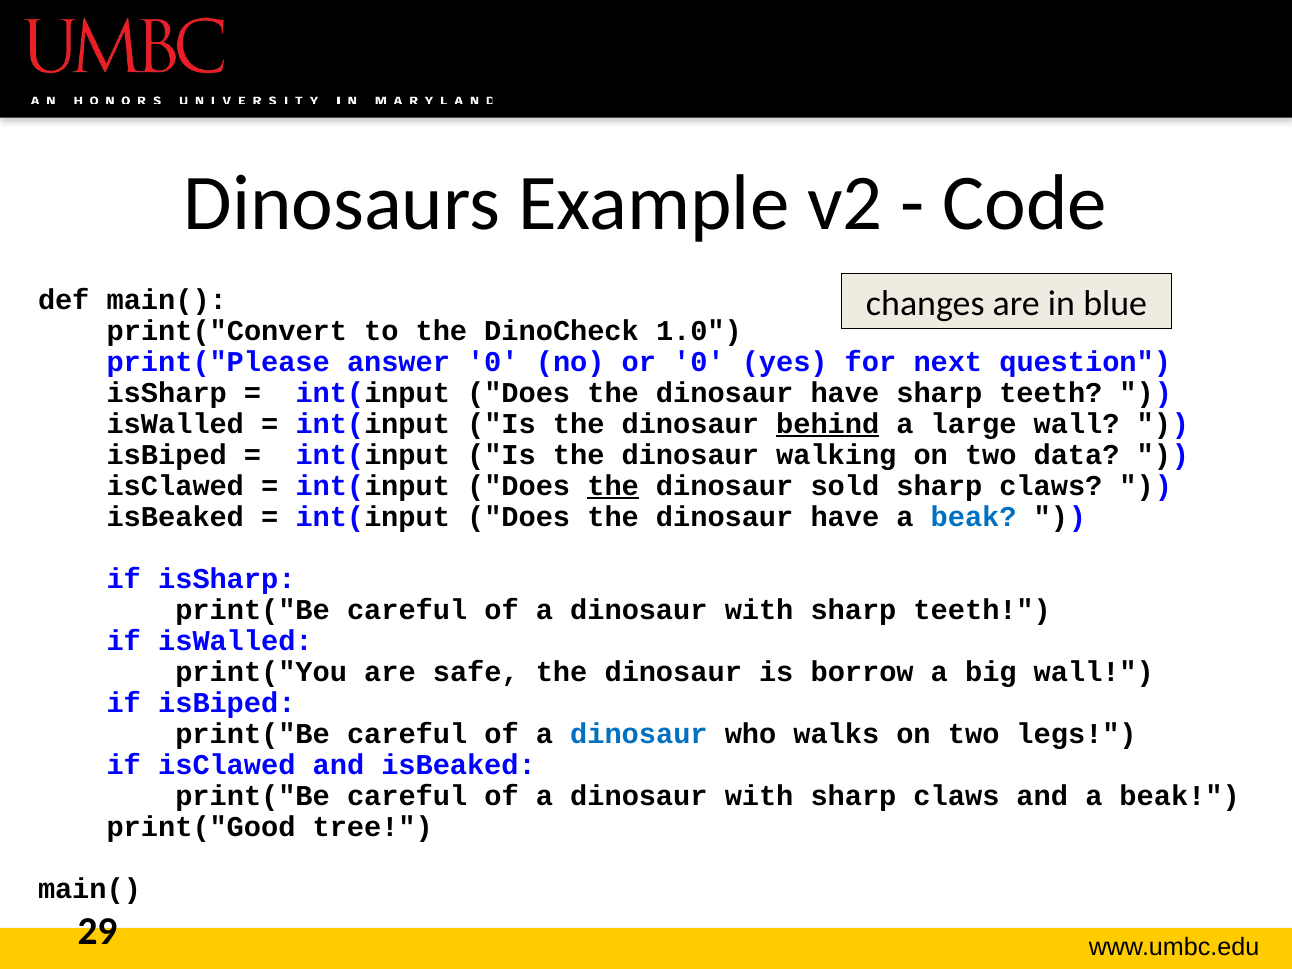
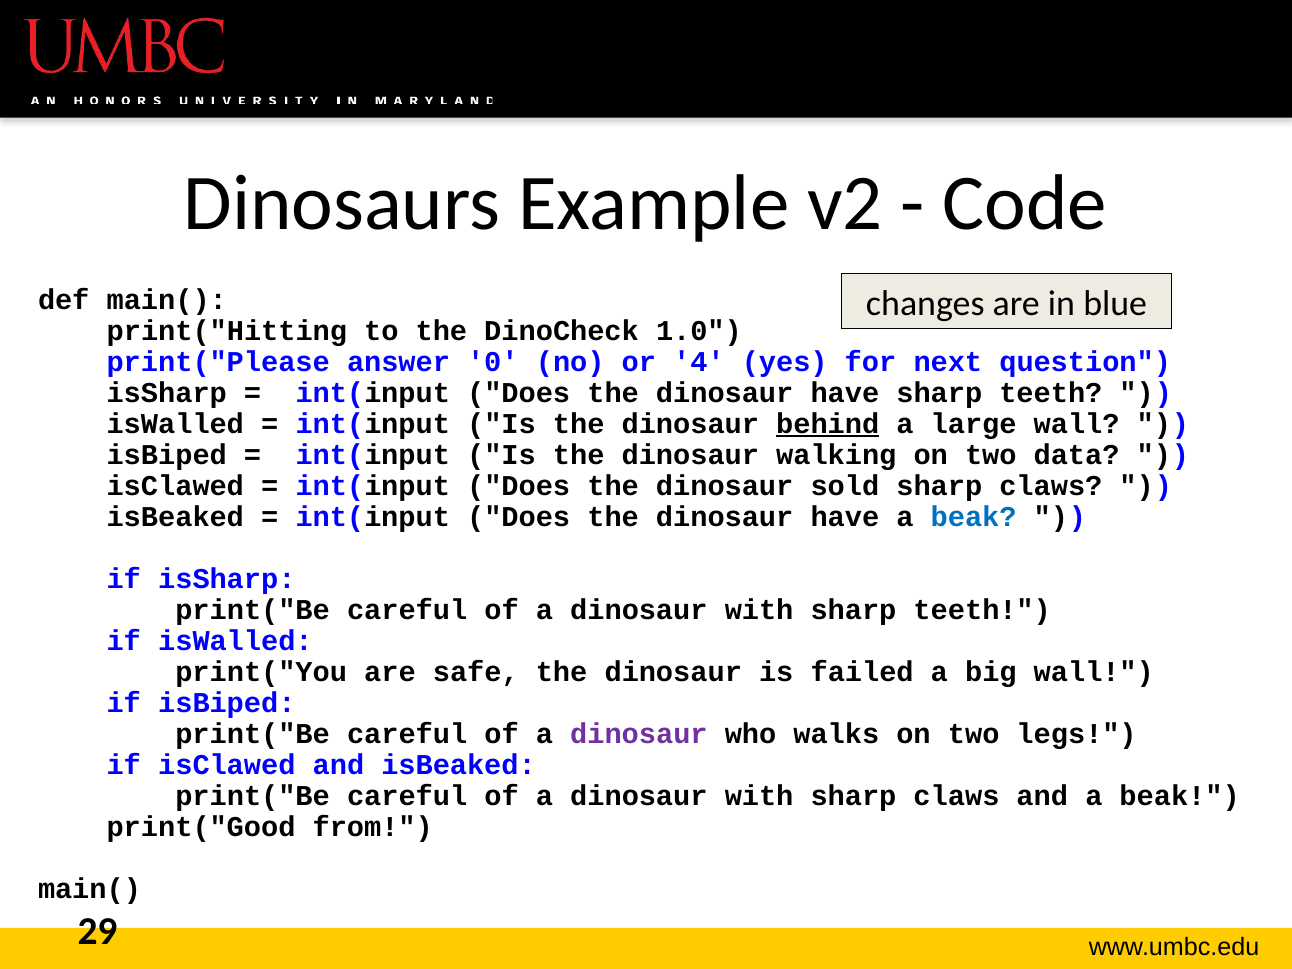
print("Convert: print("Convert -> print("Hitting (227, 331)
or 0: 0 -> 4 (699, 362)
the underline: present -> none (613, 486)
borrow: borrow -> failed (862, 672)
dinosaur colour: blue -> purple (639, 734)
tree: tree -> from (373, 827)
